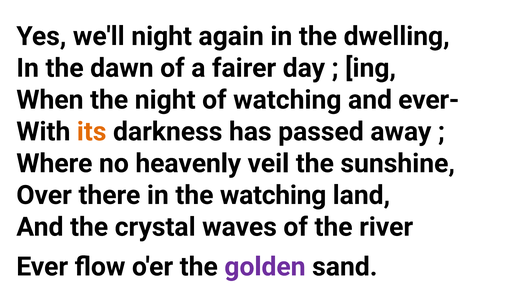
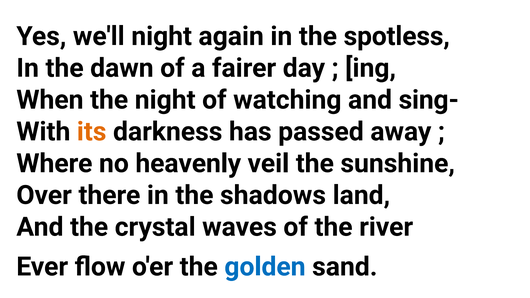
dwelling: dwelling -> spotless (397, 36)
ever-: ever- -> sing- (429, 100)
the watching: watching -> shadows (273, 195)
golden colour: purple -> blue (265, 267)
